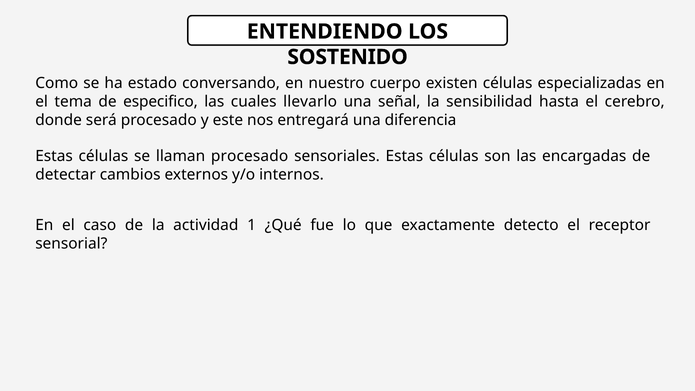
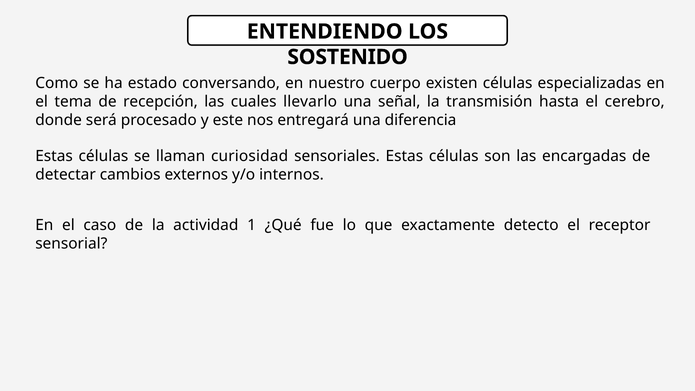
especifico: especifico -> recepción (160, 102)
sensibilidad: sensibilidad -> transmisión (489, 102)
llaman procesado: procesado -> curiosidad (250, 156)
